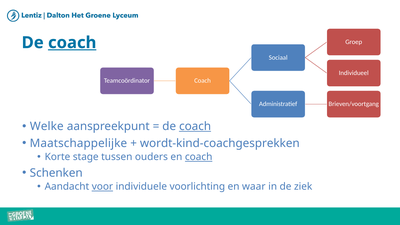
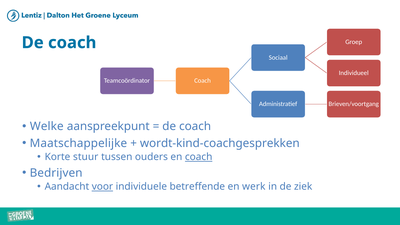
coach underline: present -> none (72, 43)
coach underline: present -> none (195, 126)
stage: stage -> stuur (86, 157)
Schenken: Schenken -> Bedrijven (56, 173)
voorlichting: voorlichting -> betreffende (197, 187)
waar: waar -> werk (254, 187)
